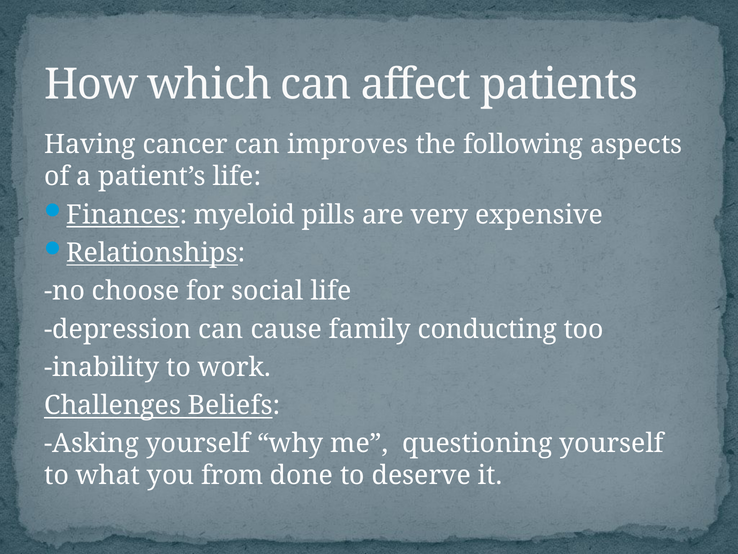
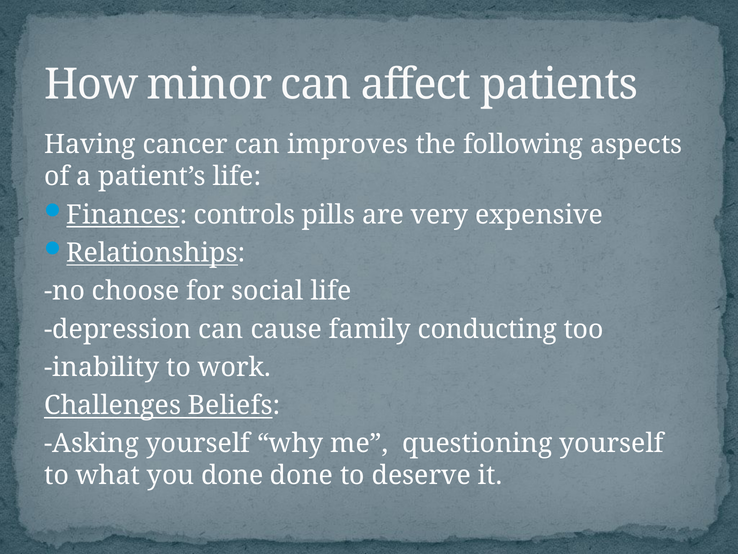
which: which -> minor (210, 84)
myeloid: myeloid -> controls (245, 215)
you from: from -> done (232, 475)
